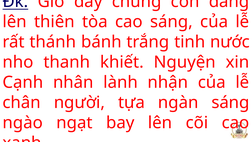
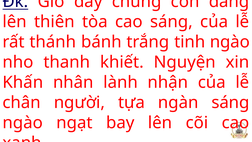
tinh nước: nước -> ngào (230, 42)
Cạnh: Cạnh -> Khấn (23, 82)
